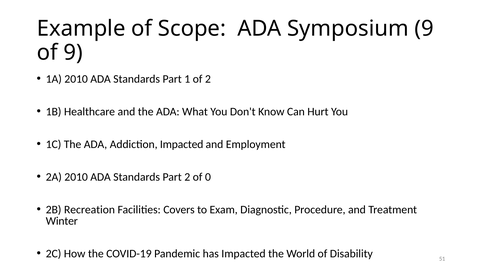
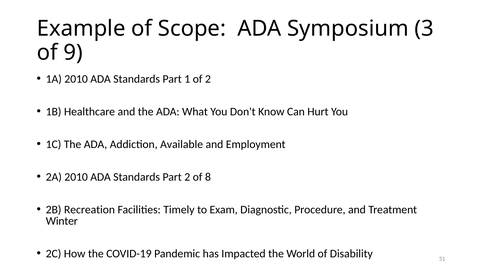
Symposium 9: 9 -> 3 (424, 29)
Addiction Impacted: Impacted -> Available (182, 145)
0: 0 -> 8 (208, 177)
Covers: Covers -> Timely (179, 210)
